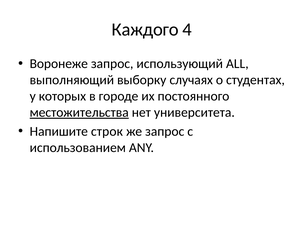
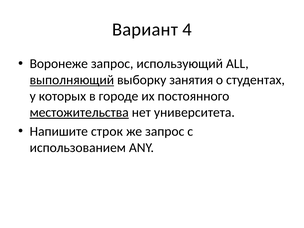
Каждого: Каждого -> Вариант (145, 29)
выполняющий underline: none -> present (72, 80)
случаях: случаях -> занятия (191, 80)
